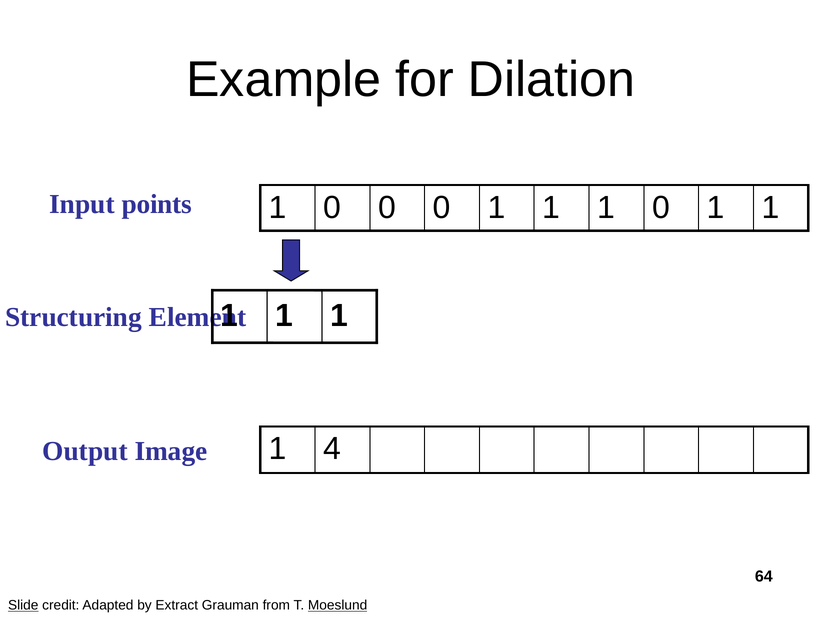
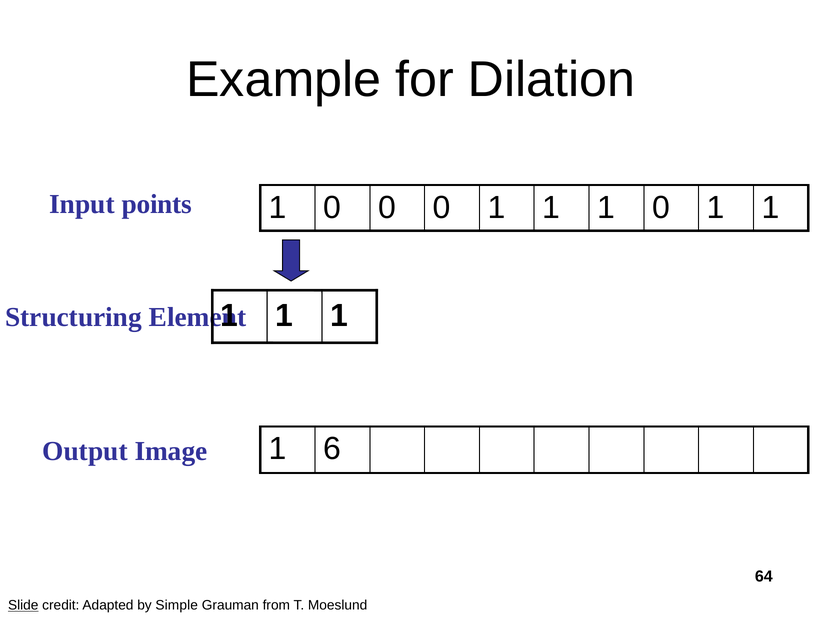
4: 4 -> 6 (332, 449)
Extract: Extract -> Simple (177, 605)
Moeslund underline: present -> none (338, 605)
